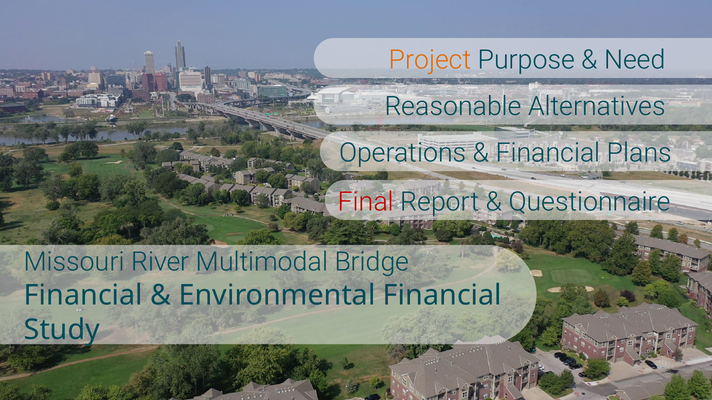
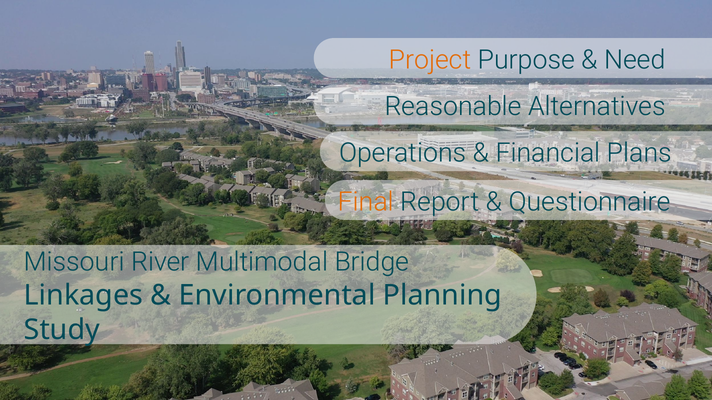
Final colour: red -> orange (366, 202)
Financial: Financial -> Linkages (83, 296)
Environmental Financial: Financial -> Planning (442, 296)
